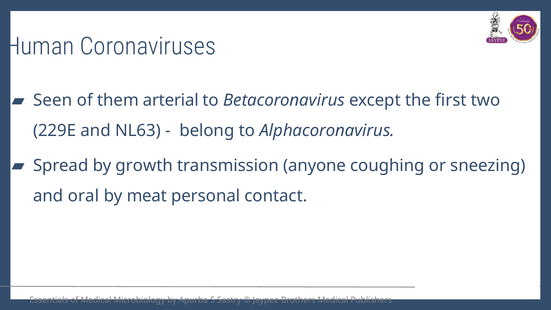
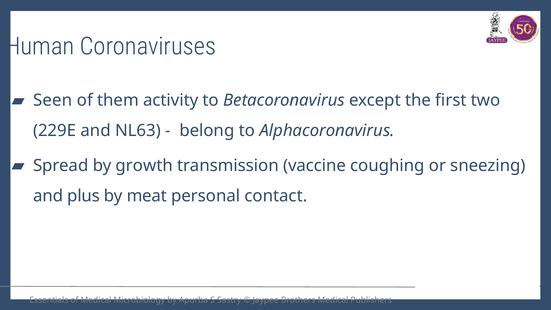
arterial: arterial -> activity (171, 100)
anyone: anyone -> vaccine (315, 166)
oral: oral -> plus (84, 196)
